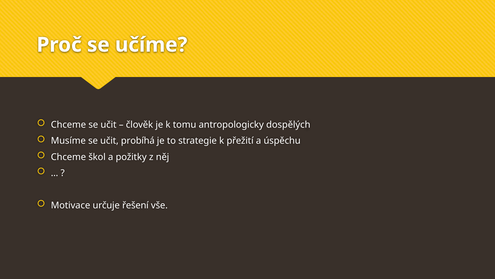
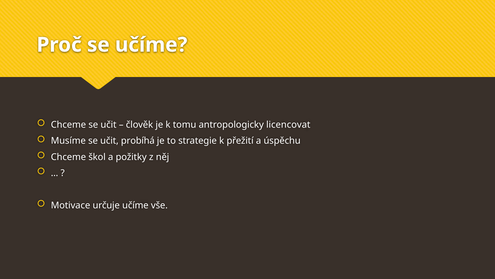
dospělých: dospělých -> licencovat (288, 124)
určuje řešení: řešení -> učíme (135, 205)
